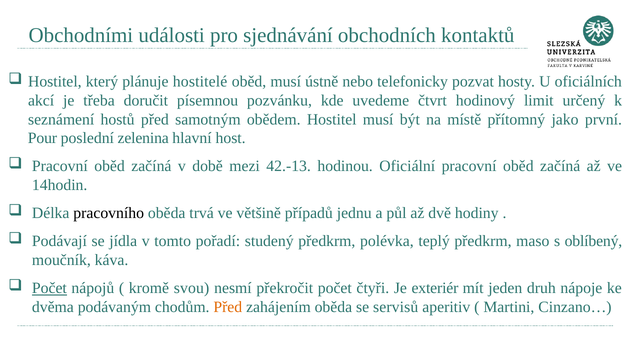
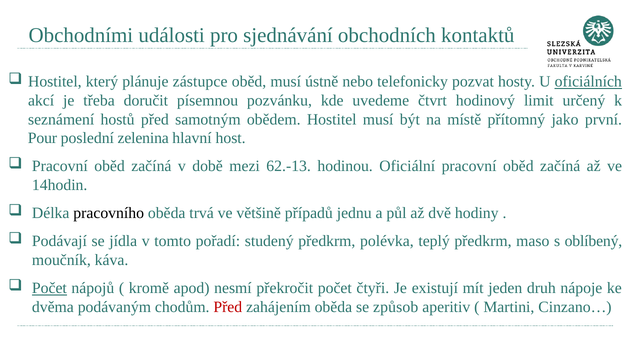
hostitelé: hostitelé -> zástupce (200, 82)
oficiálních underline: none -> present (588, 82)
42.-13: 42.-13 -> 62.-13 (289, 166)
svou: svou -> apod (192, 288)
exteriér: exteriér -> existují (435, 288)
Před colour: orange -> red (228, 307)
servisů: servisů -> způsob (396, 307)
